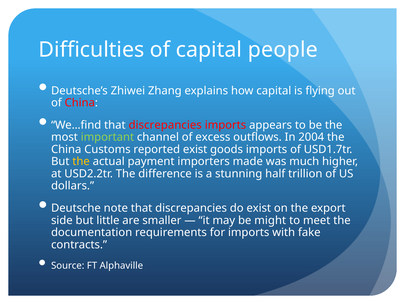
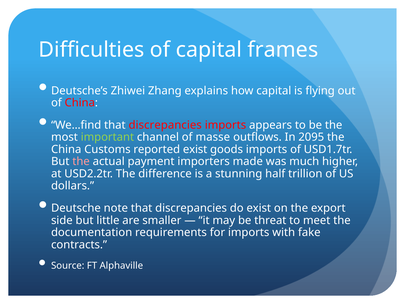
people: people -> frames (283, 50)
excess: excess -> masse (213, 137)
2004: 2004 -> 2095 (311, 137)
the colour: yellow -> pink (81, 161)
might: might -> threat (270, 220)
